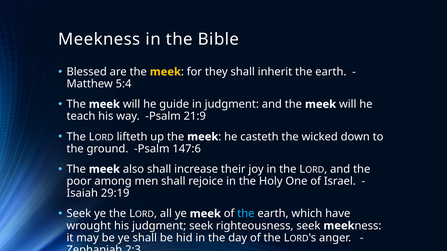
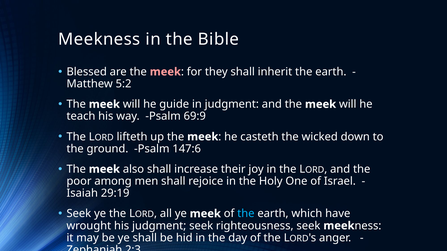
meek colour: yellow -> pink (165, 72)
5:4: 5:4 -> 5:2 (124, 84)
21:9: 21:9 -> 69:9 (195, 117)
